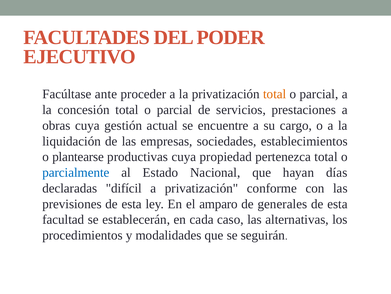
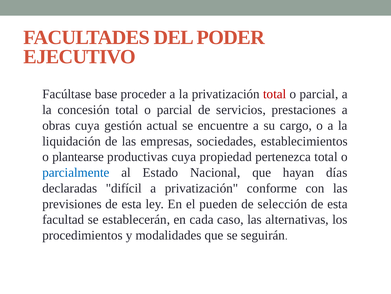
ante: ante -> base (106, 94)
total colour: orange -> red (275, 94)
amparo: amparo -> pueden (218, 203)
generales: generales -> selección (282, 203)
